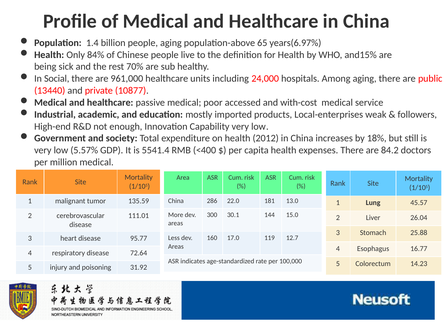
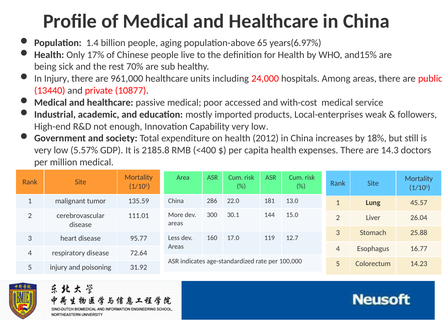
84%: 84% -> 17% (96, 55)
In Social: Social -> Injury (57, 78)
Among aging: aging -> areas (365, 78)
5541.4: 5541.4 -> 2185.8 (156, 150)
84.2: 84.2 -> 14.3 (390, 150)
